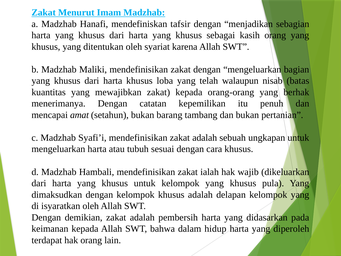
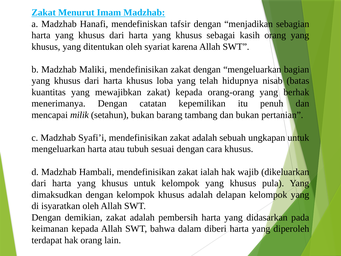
walaupun: walaupun -> hidupnya (240, 81)
amat: amat -> milik (79, 115)
hidup: hidup -> diberi (215, 229)
